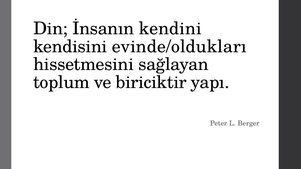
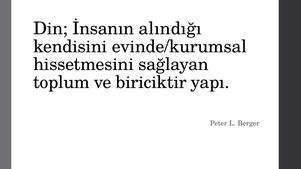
kendini: kendini -> alındığı (170, 29)
evinde/oldukları: evinde/oldukları -> evinde/kurumsal (179, 47)
